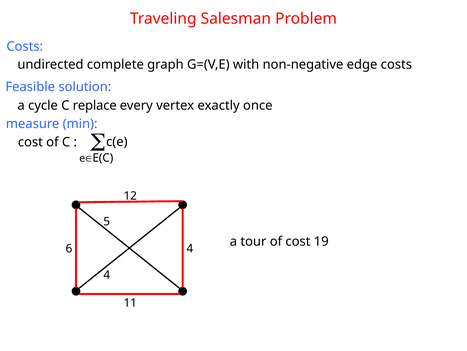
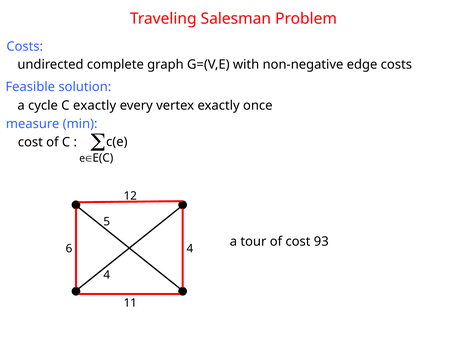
C replace: replace -> exactly (95, 105)
19: 19 -> 93 (321, 241)
